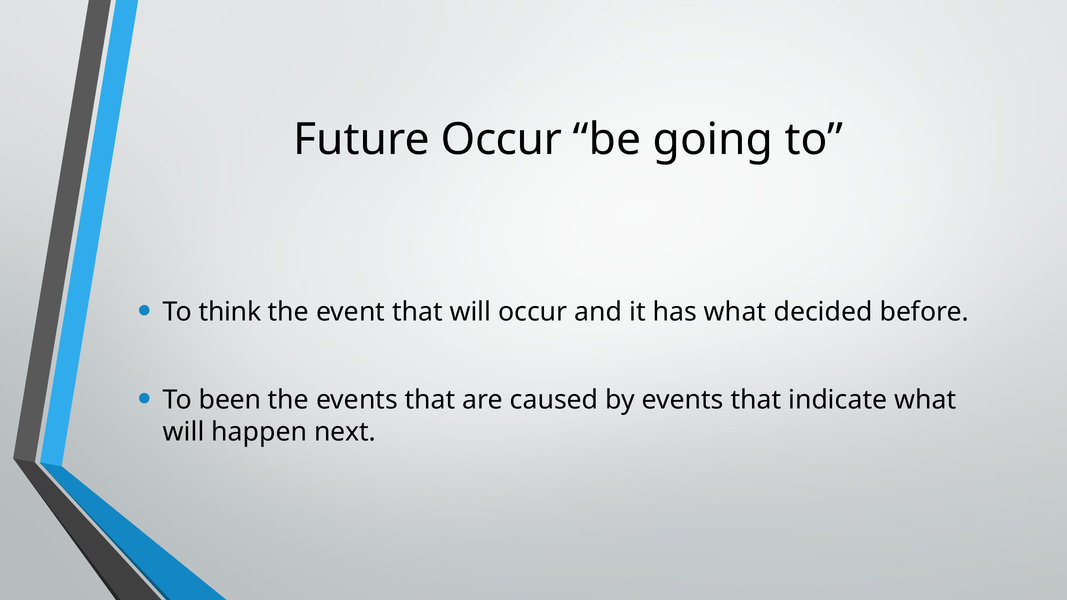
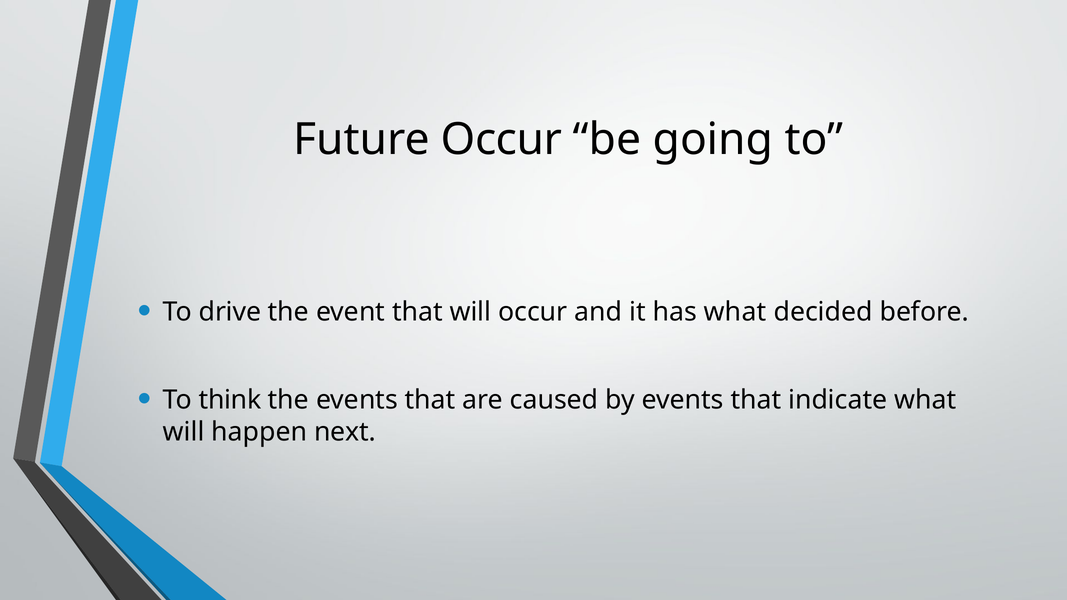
think: think -> drive (230, 312)
been: been -> think (230, 400)
